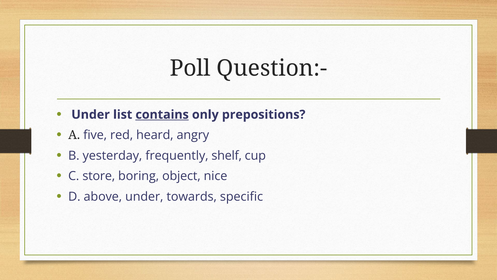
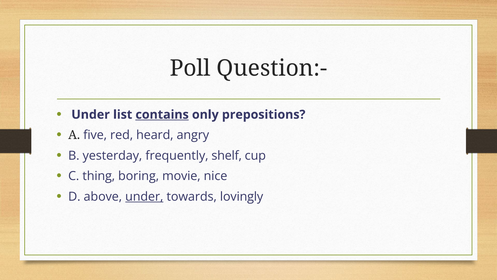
store: store -> thing (99, 176)
object: object -> movie (181, 176)
under underline: none -> present (144, 196)
specific: specific -> lovingly (242, 196)
